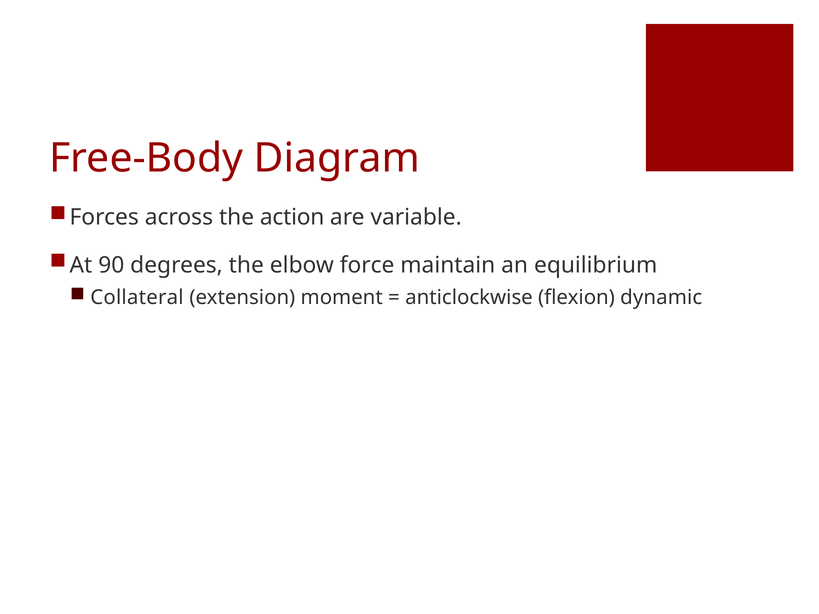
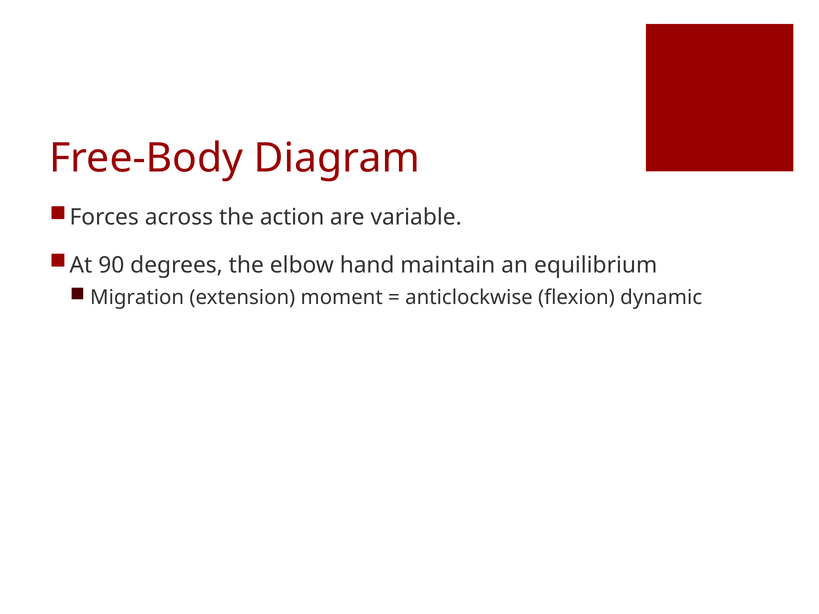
force: force -> hand (367, 265)
Collateral: Collateral -> Migration (137, 298)
